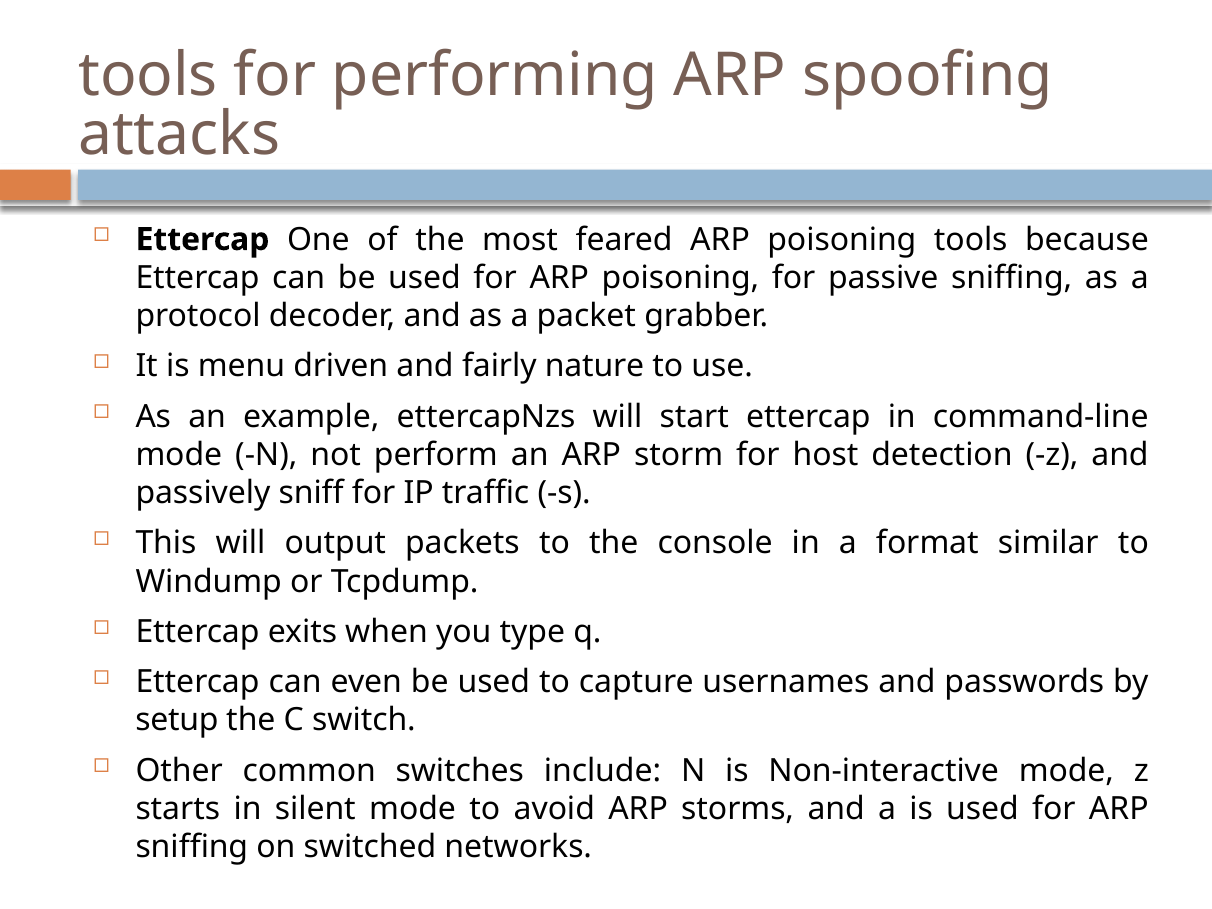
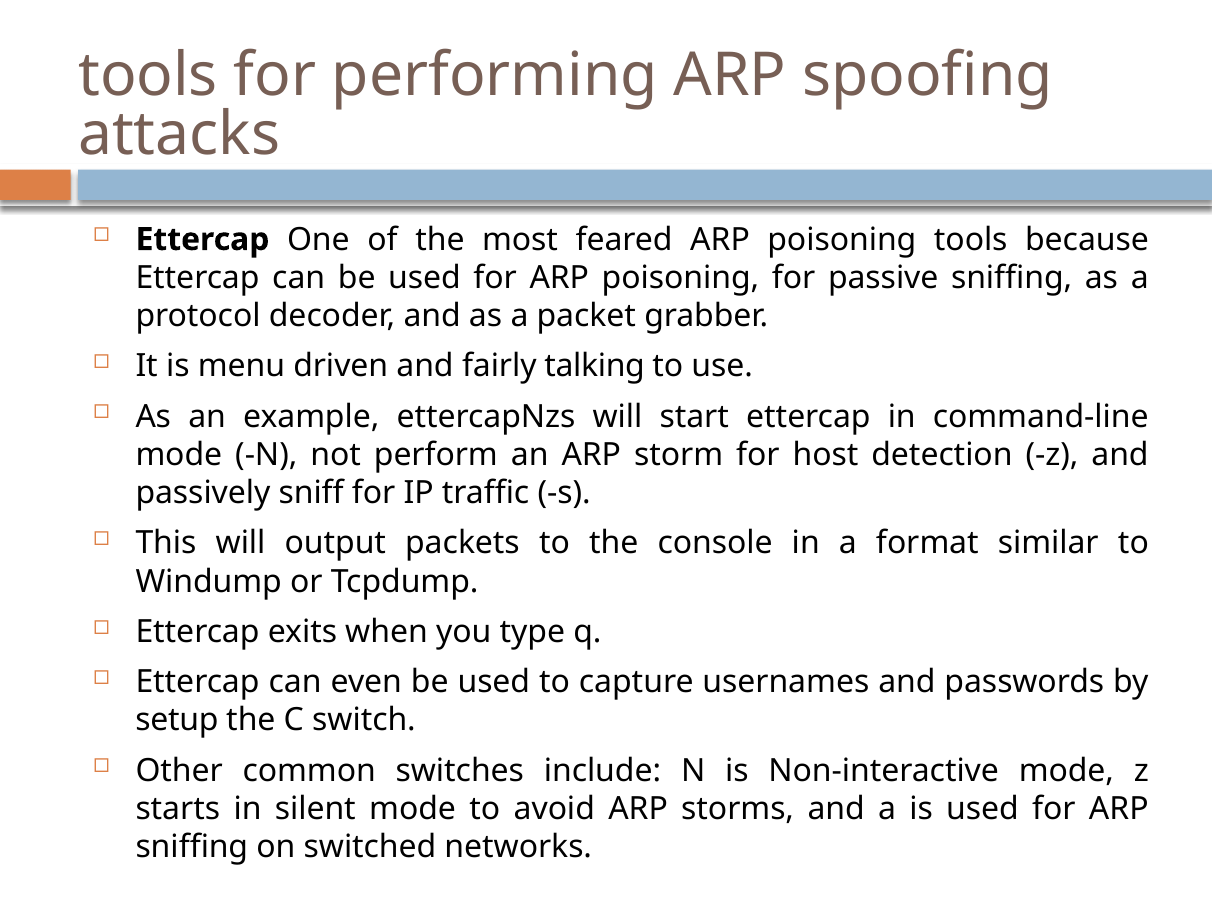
nature: nature -> talking (595, 366)
